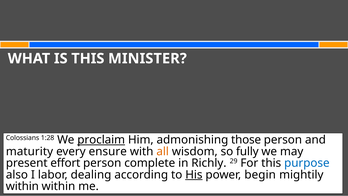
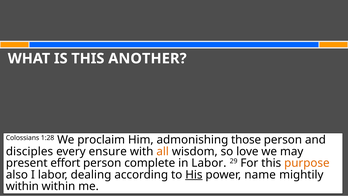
MINISTER: MINISTER -> ANOTHER (147, 58)
proclaim underline: present -> none (101, 140)
maturity: maturity -> disciples (29, 151)
fully: fully -> love (247, 151)
in Richly: Richly -> Labor (209, 163)
purpose colour: blue -> orange (307, 163)
begin: begin -> name (260, 174)
